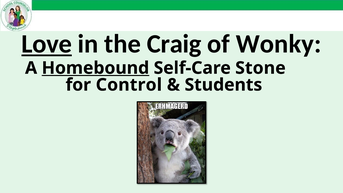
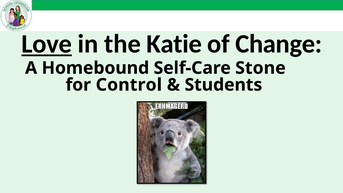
Craig: Craig -> Katie (174, 44)
Wonky: Wonky -> Change (279, 44)
Homebound underline: present -> none (95, 68)
